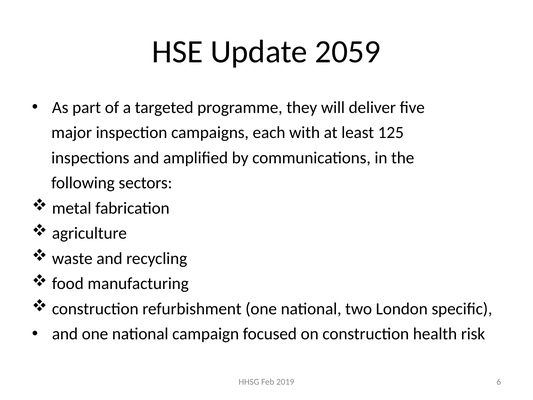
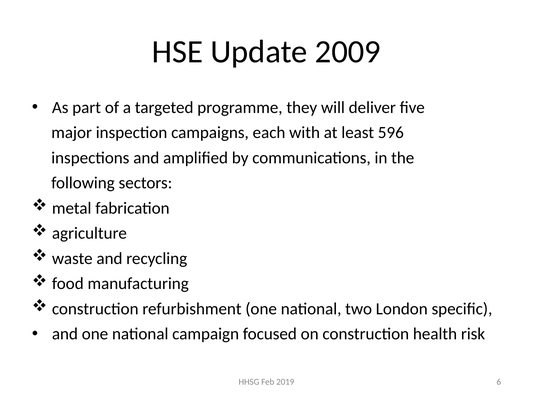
2059: 2059 -> 2009 (348, 52)
125: 125 -> 596 (391, 133)
